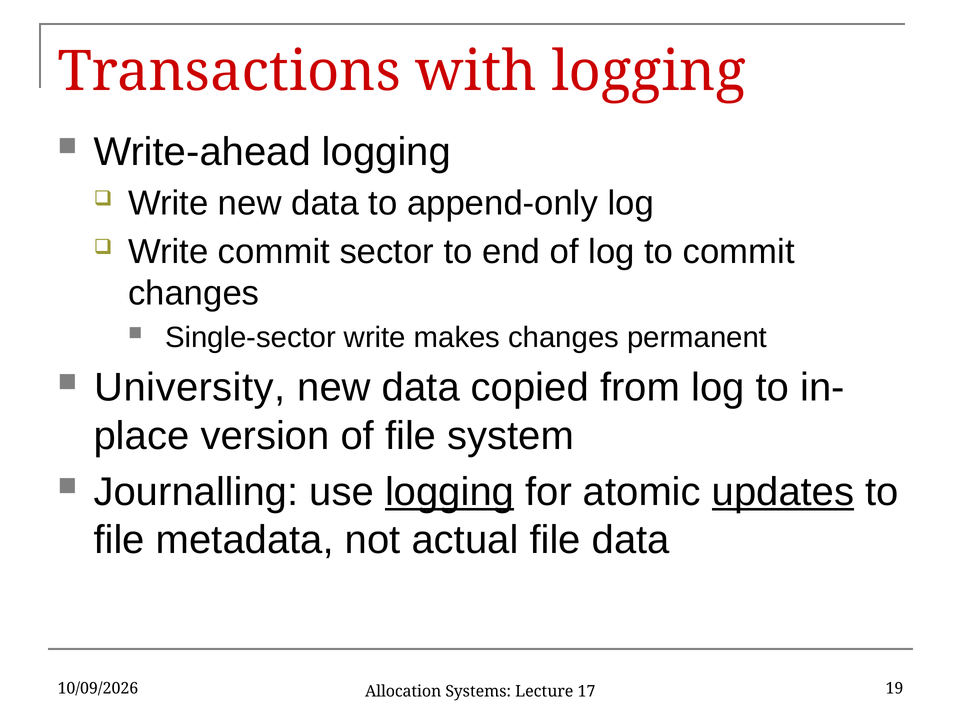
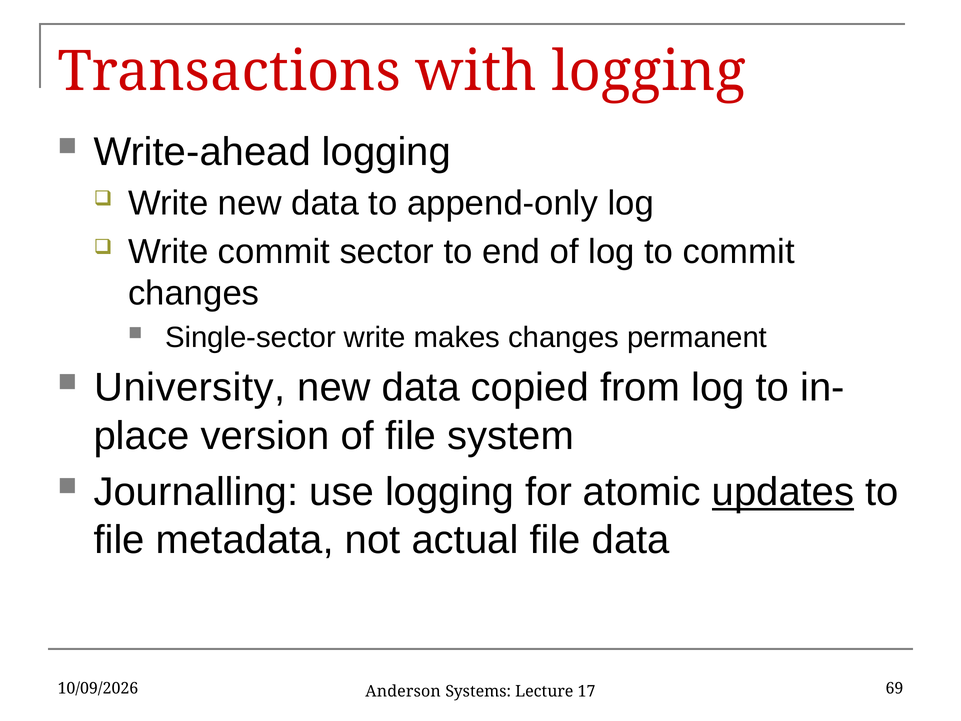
logging underline: present -> none (450, 492)
19: 19 -> 69 (894, 688)
Allocation: Allocation -> Anderson (403, 691)
